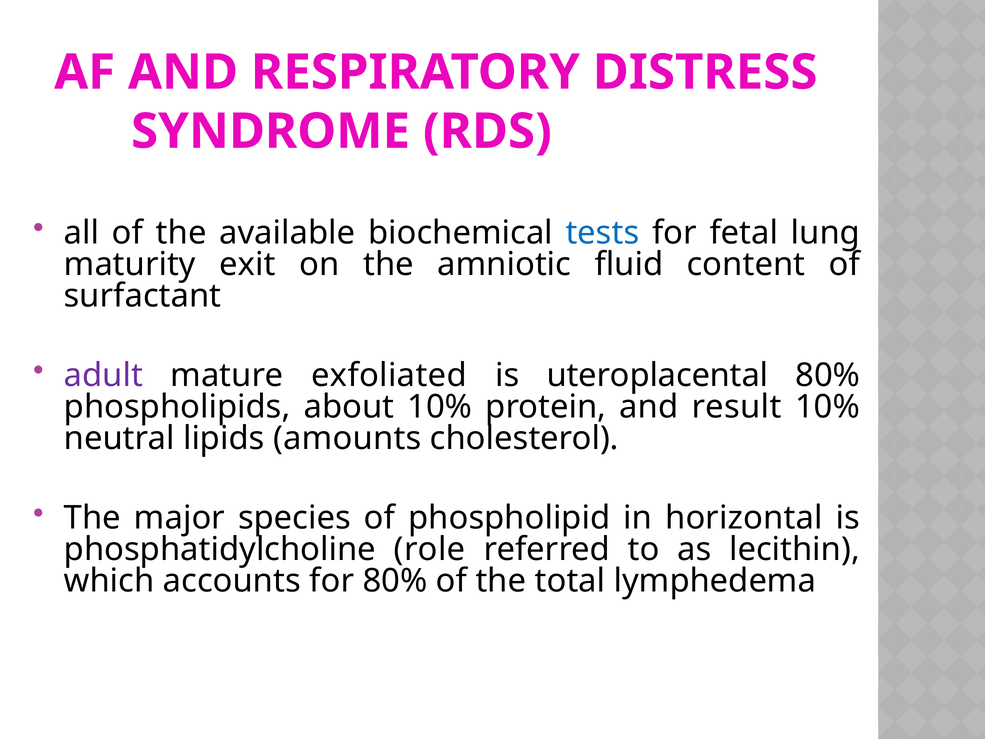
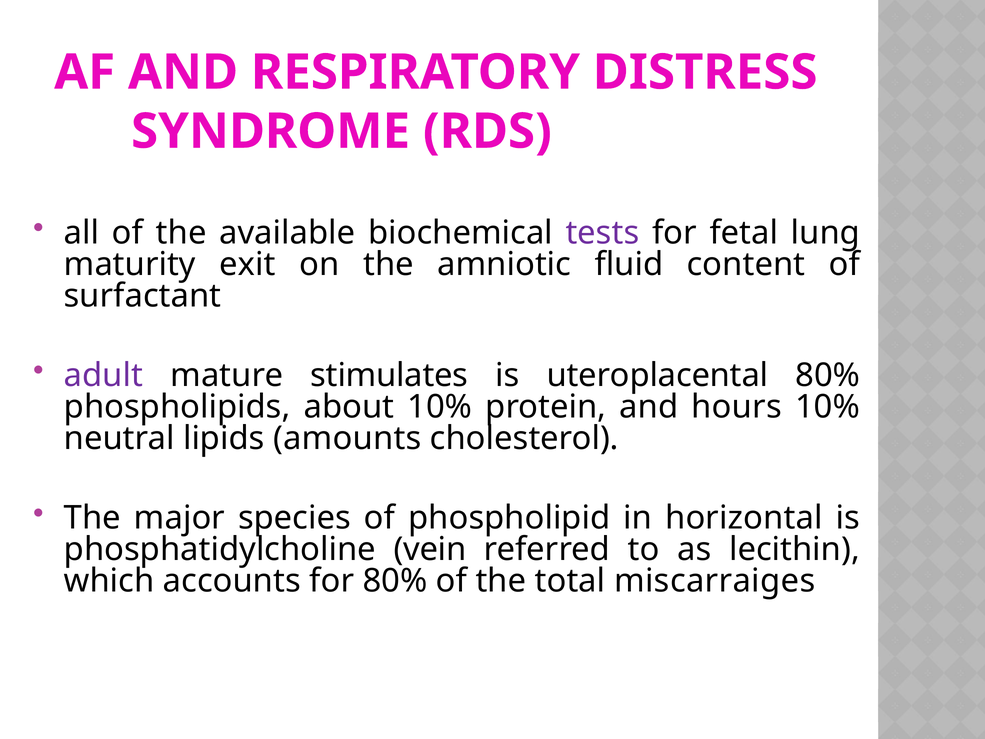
tests colour: blue -> purple (602, 233)
exfoliated: exfoliated -> stimulates (389, 375)
result: result -> hours (737, 407)
role: role -> vein (430, 549)
lymphedema: lymphedema -> miscarraiges (715, 581)
